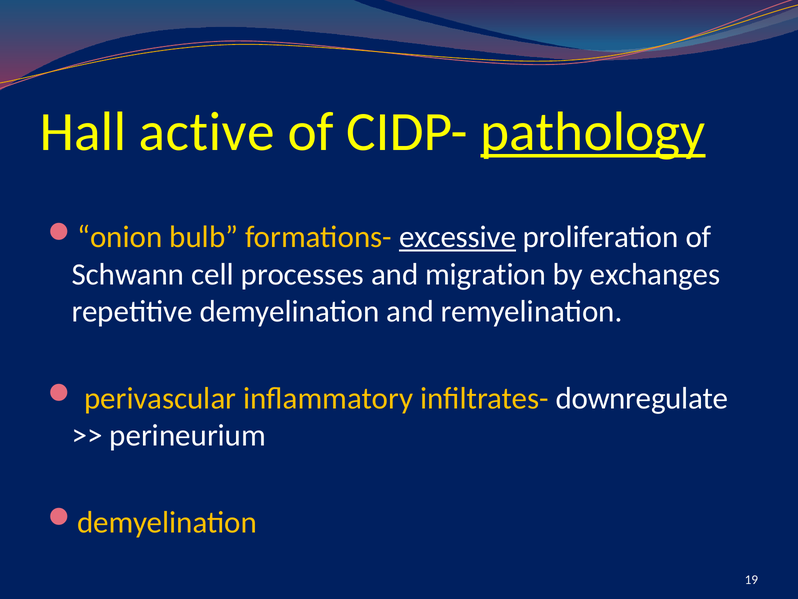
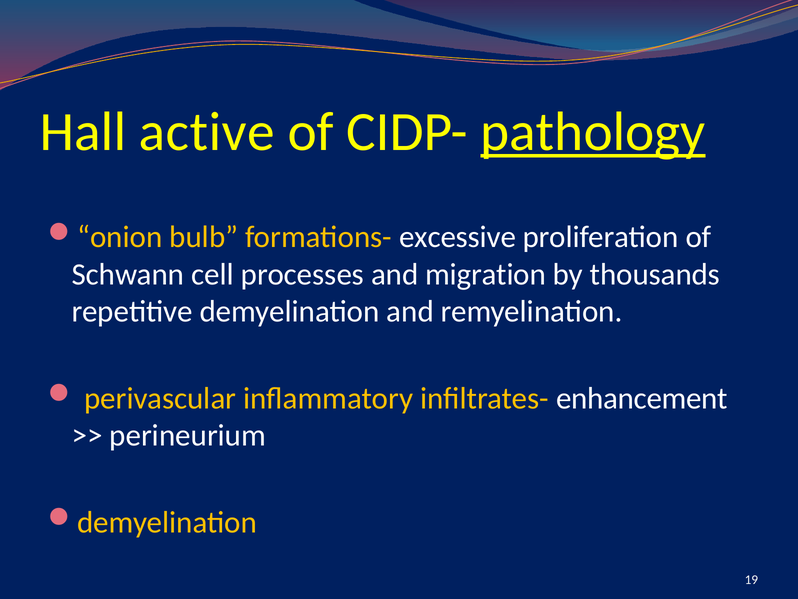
excessive underline: present -> none (458, 237)
exchanges: exchanges -> thousands (655, 274)
downregulate: downregulate -> enhancement (642, 398)
